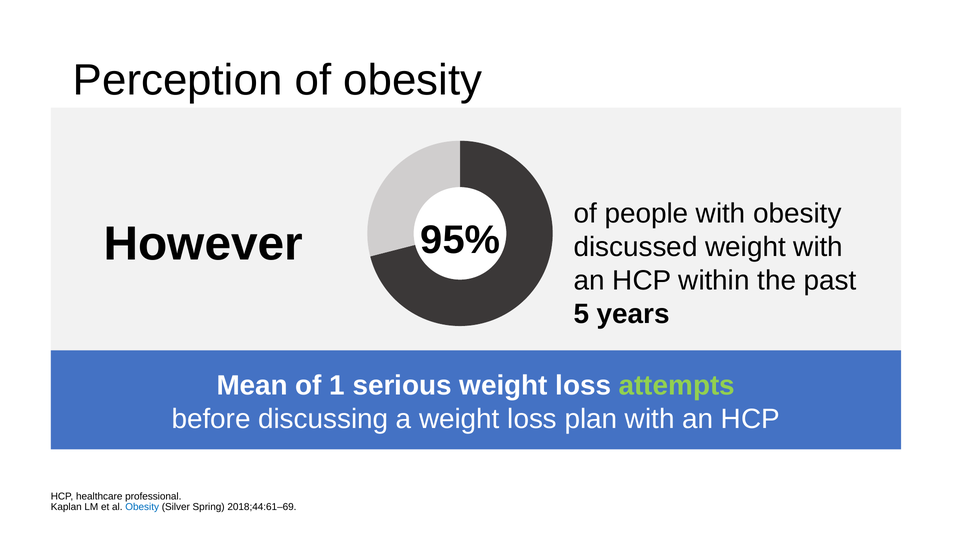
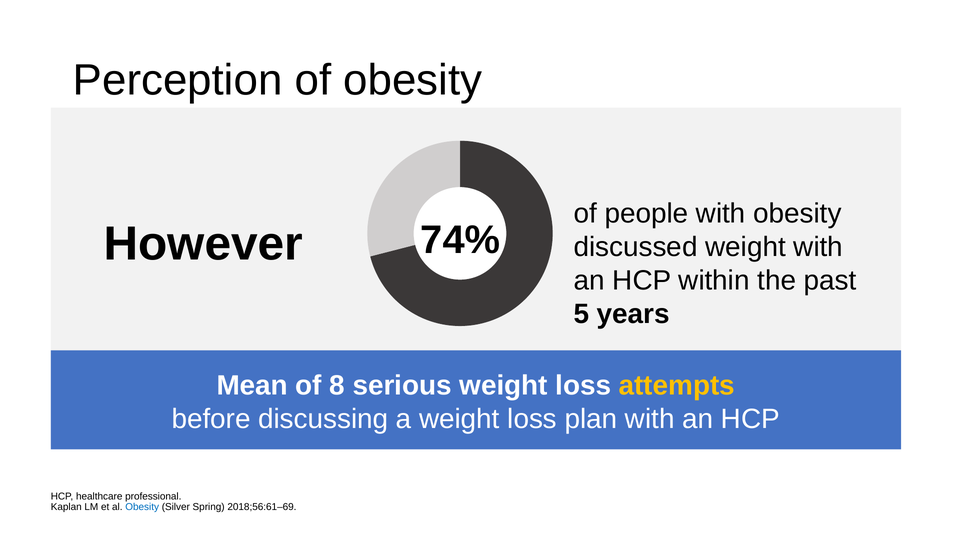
95%: 95% -> 74% (460, 240)
1: 1 -> 8 (337, 386)
attempts colour: light green -> yellow (677, 386)
2018;44:61–69: 2018;44:61–69 -> 2018;56:61–69 (262, 507)
